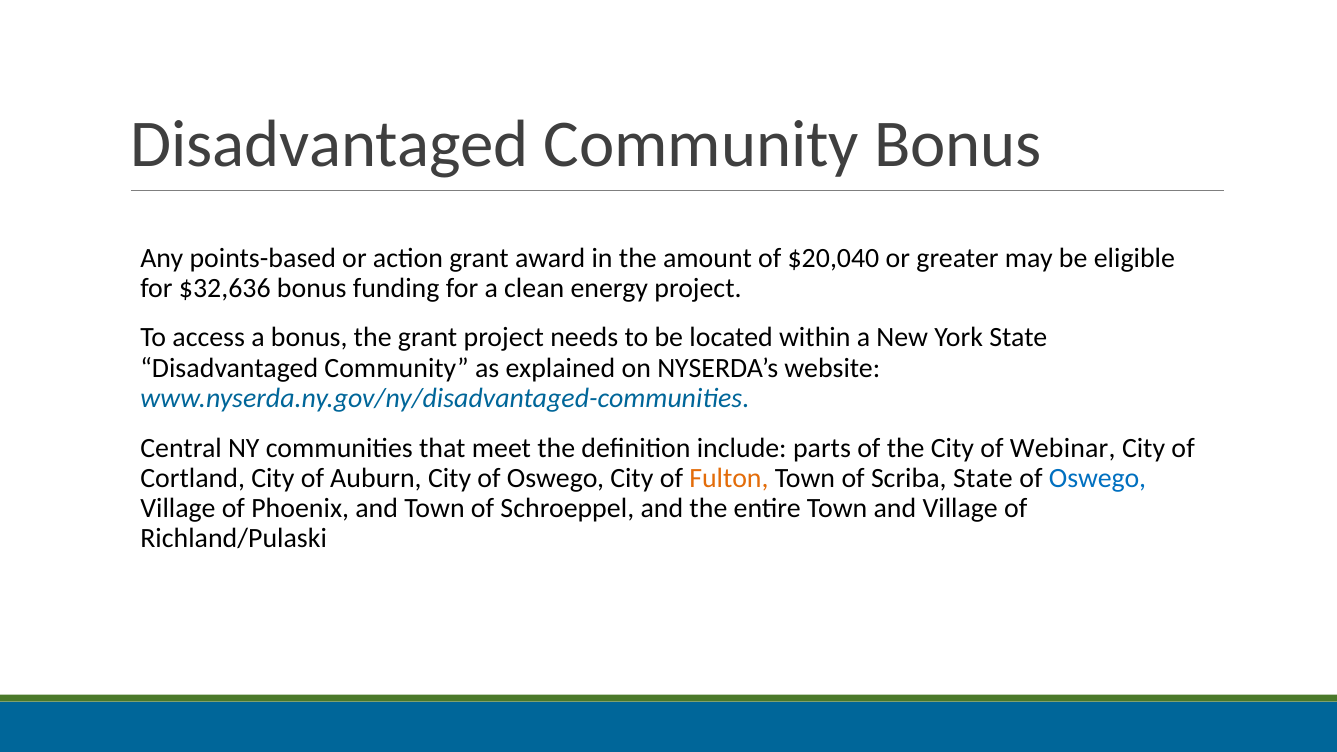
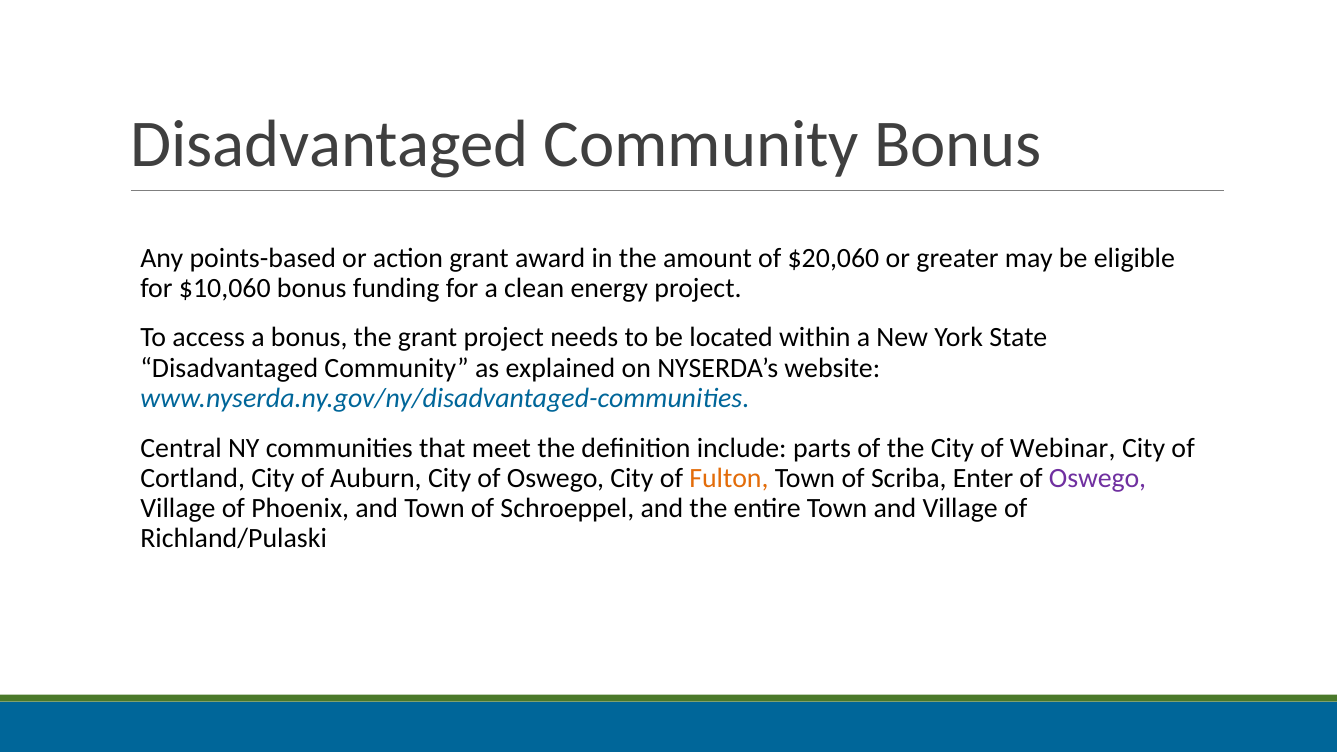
$20,040: $20,040 -> $20,060 (833, 258)
$32,636: $32,636 -> $10,060 (225, 288)
Scriba State: State -> Enter (983, 478)
Oswego colour: blue -> purple (1098, 478)
